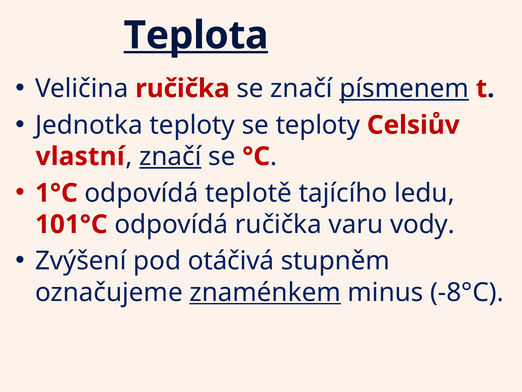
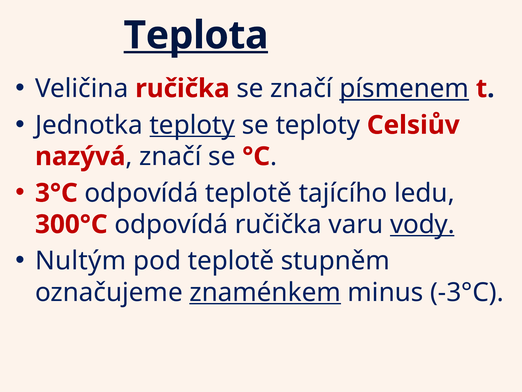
teploty underline: none -> present (192, 125)
vlastní: vlastní -> nazývá (80, 156)
značí underline: present -> none (170, 156)
1°C: 1°C -> 3°C (56, 193)
101°C: 101°C -> 300°C (71, 224)
vody underline: none -> present (422, 224)
Zvýšení: Zvýšení -> Nultým (81, 261)
pod otáčivá: otáčivá -> teplotě (231, 261)
-8°C: -8°C -> -3°C (467, 292)
